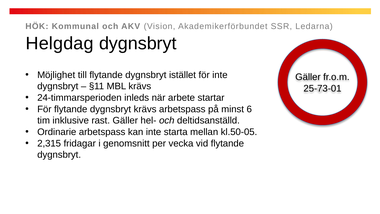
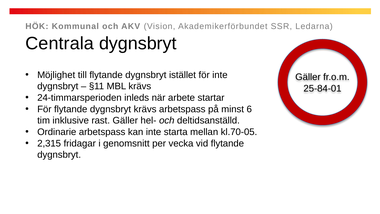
Helgdag: Helgdag -> Centrala (60, 43)
25-73-01: 25-73-01 -> 25-84-01 (322, 88)
kl.50-05: kl.50-05 -> kl.70-05 (239, 132)
